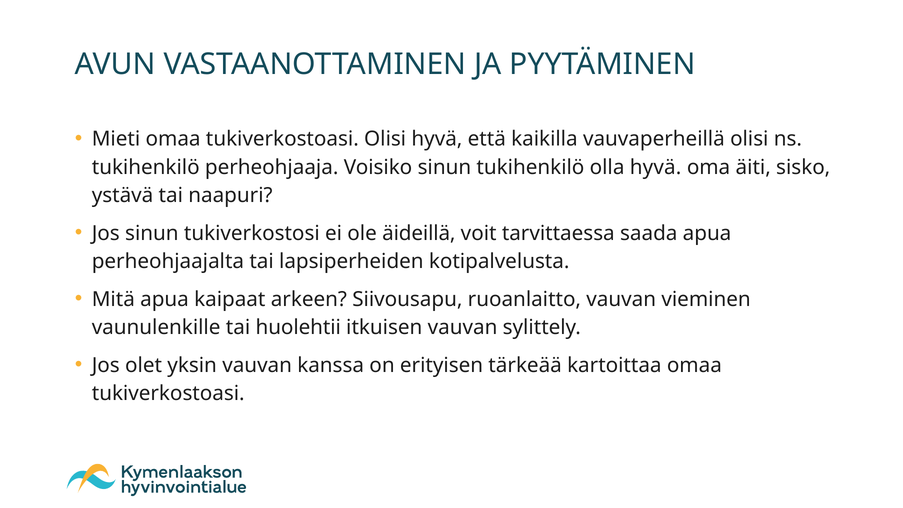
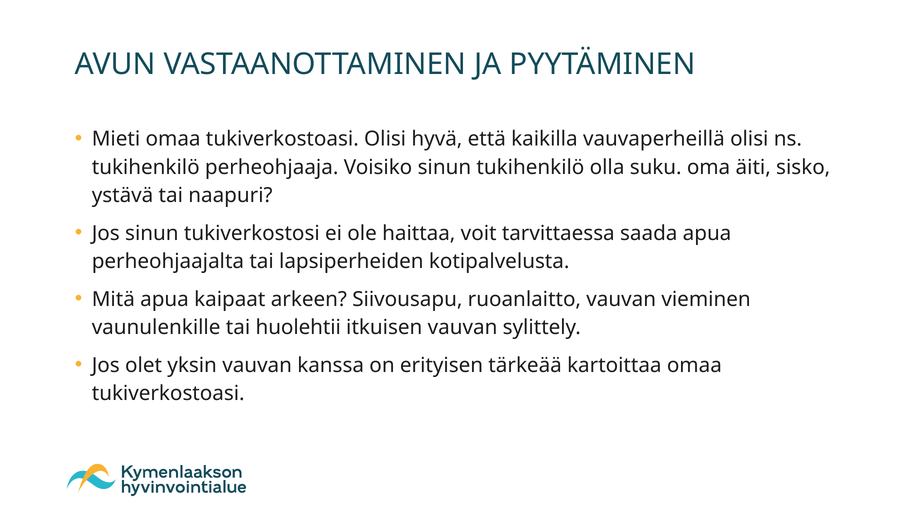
olla hyvä: hyvä -> suku (656, 167)
äideillä: äideillä -> haittaa (419, 233)
